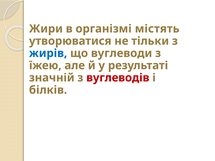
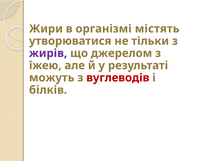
жирів colour: blue -> purple (48, 53)
вуглеводи: вуглеводи -> джерелом (122, 53)
значній: значній -> можуть (52, 78)
